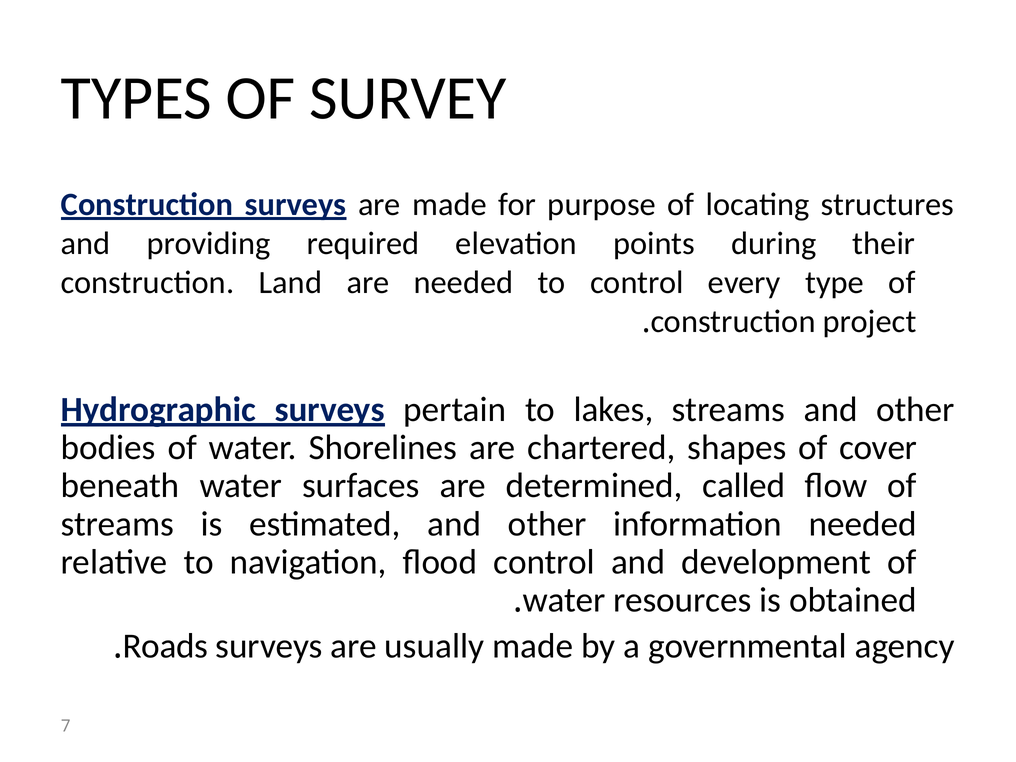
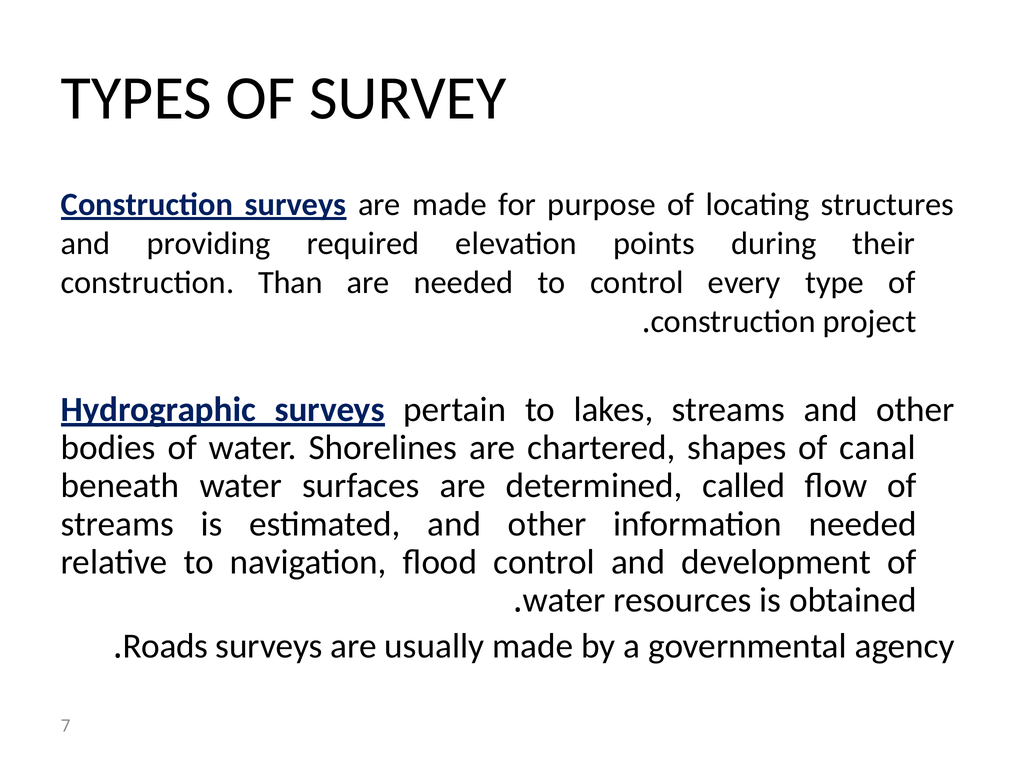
Land: Land -> Than (291, 282)
cover: cover -> canal (878, 448)
